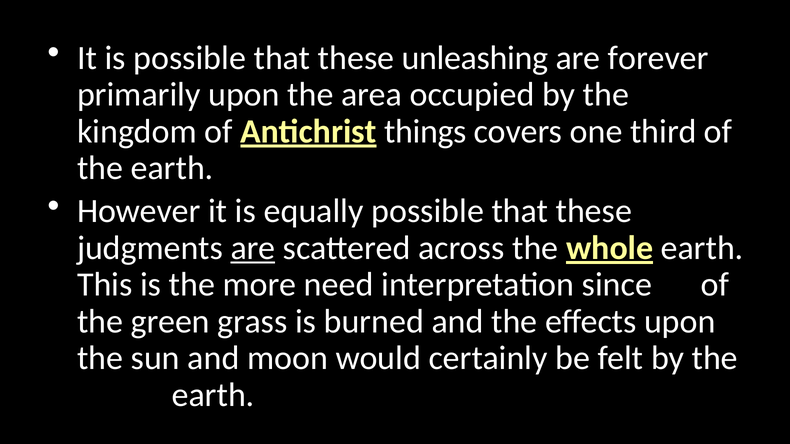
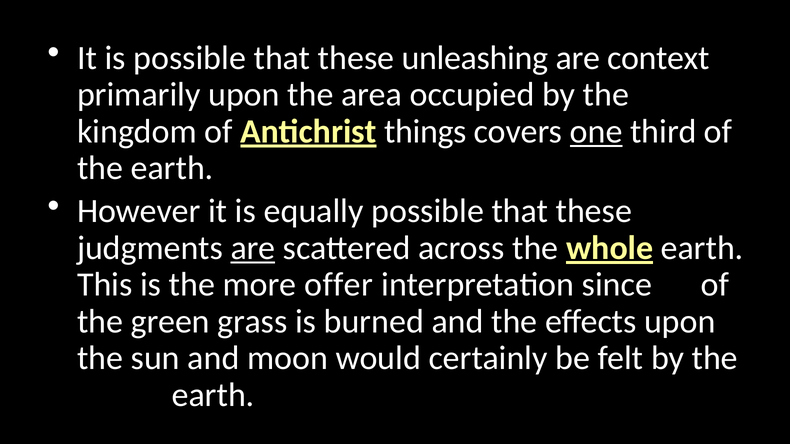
forever: forever -> context (658, 58)
one underline: none -> present (596, 132)
need: need -> offer (339, 285)
